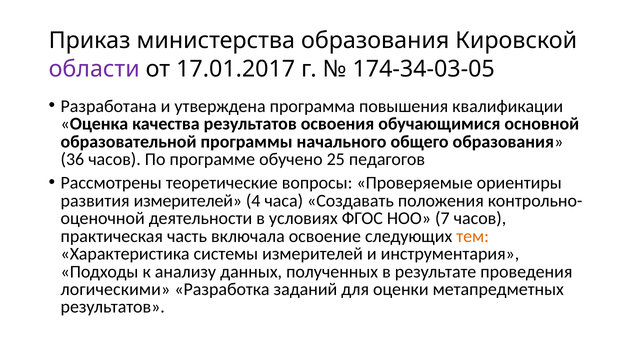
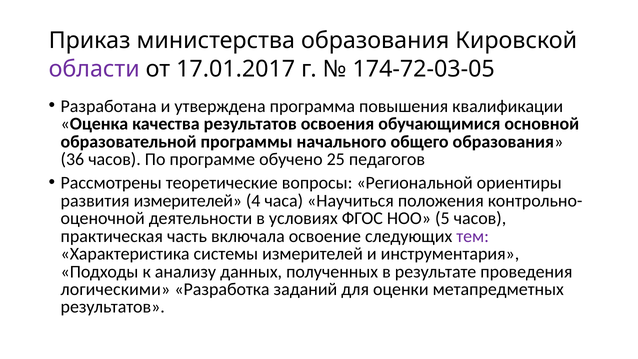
174-34-03-05: 174-34-03-05 -> 174-72-03-05 (424, 69)
Проверяемые: Проверяемые -> Региональной (415, 183)
Создавать: Создавать -> Научиться (350, 201)
7: 7 -> 5 (442, 218)
тем colour: orange -> purple (473, 236)
